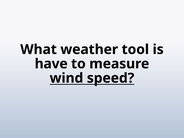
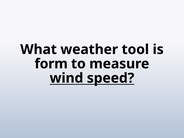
have: have -> form (51, 64)
